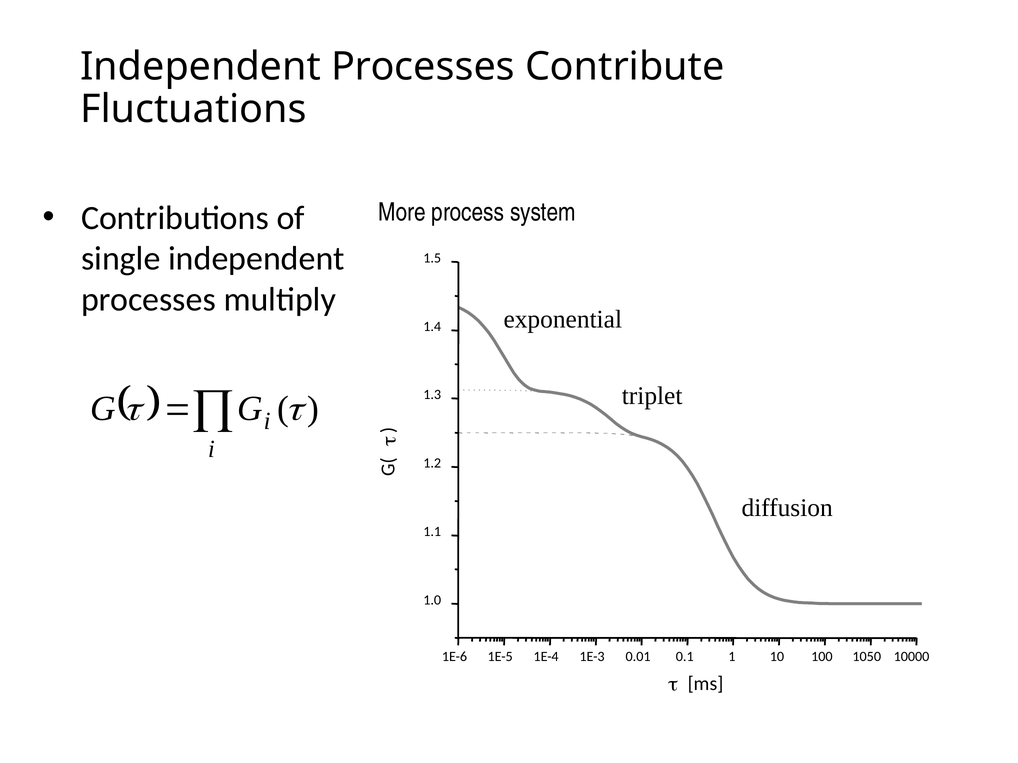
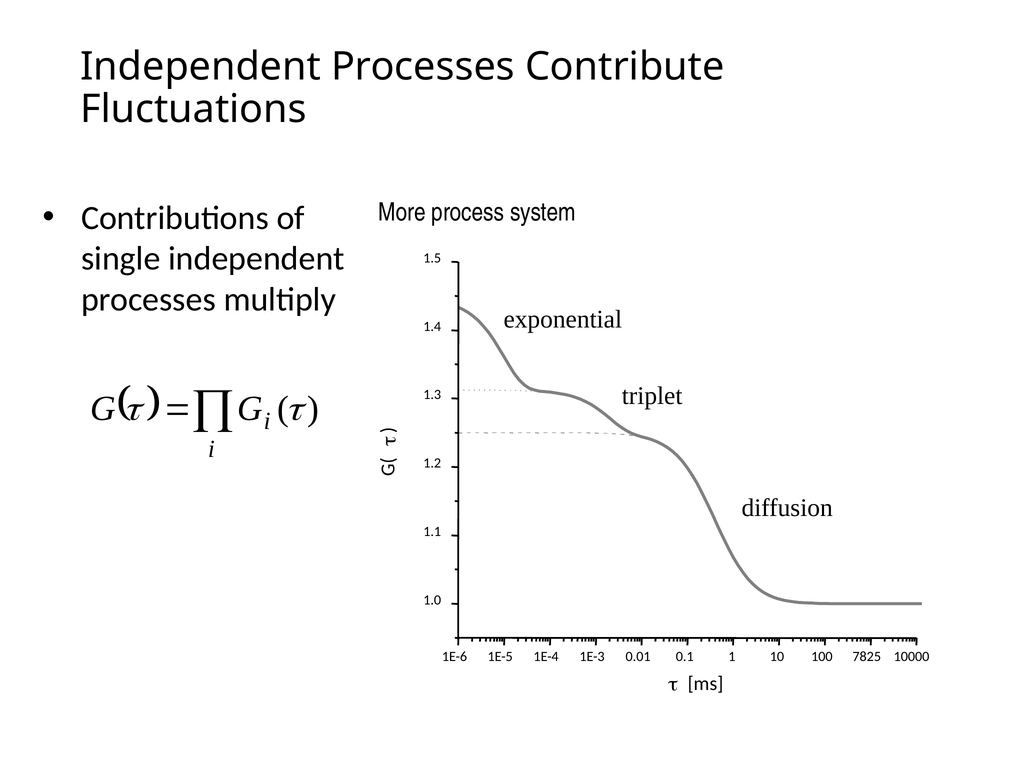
1050: 1050 -> 7825 (867, 657)
